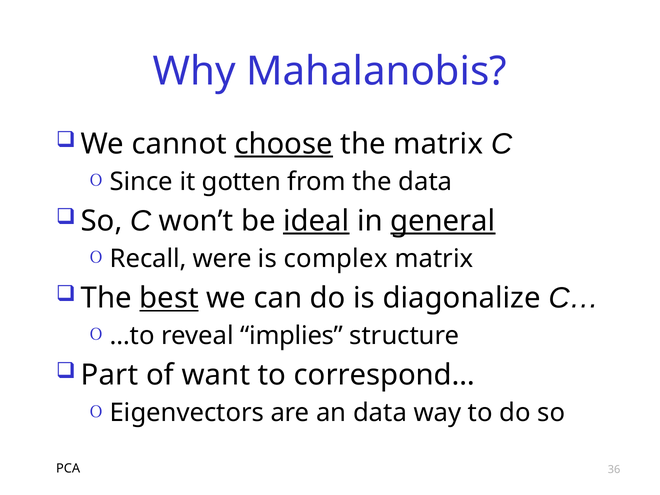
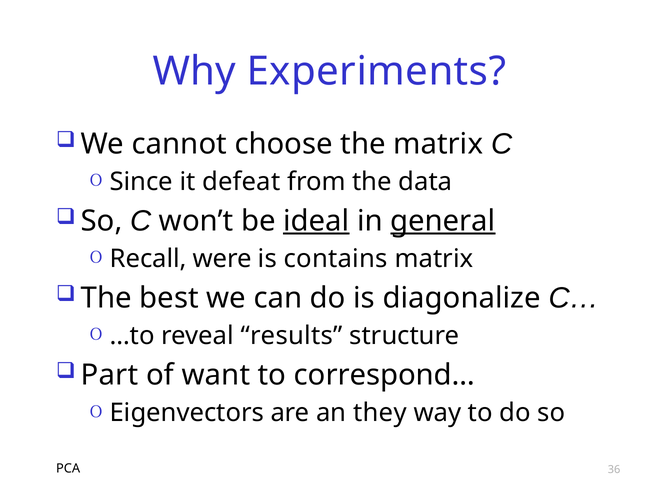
Mahalanobis: Mahalanobis -> Experiments (376, 72)
choose underline: present -> none (284, 144)
gotten: gotten -> defeat (241, 182)
complex: complex -> contains (336, 259)
best underline: present -> none (169, 298)
implies: implies -> results (292, 336)
an data: data -> they (380, 413)
